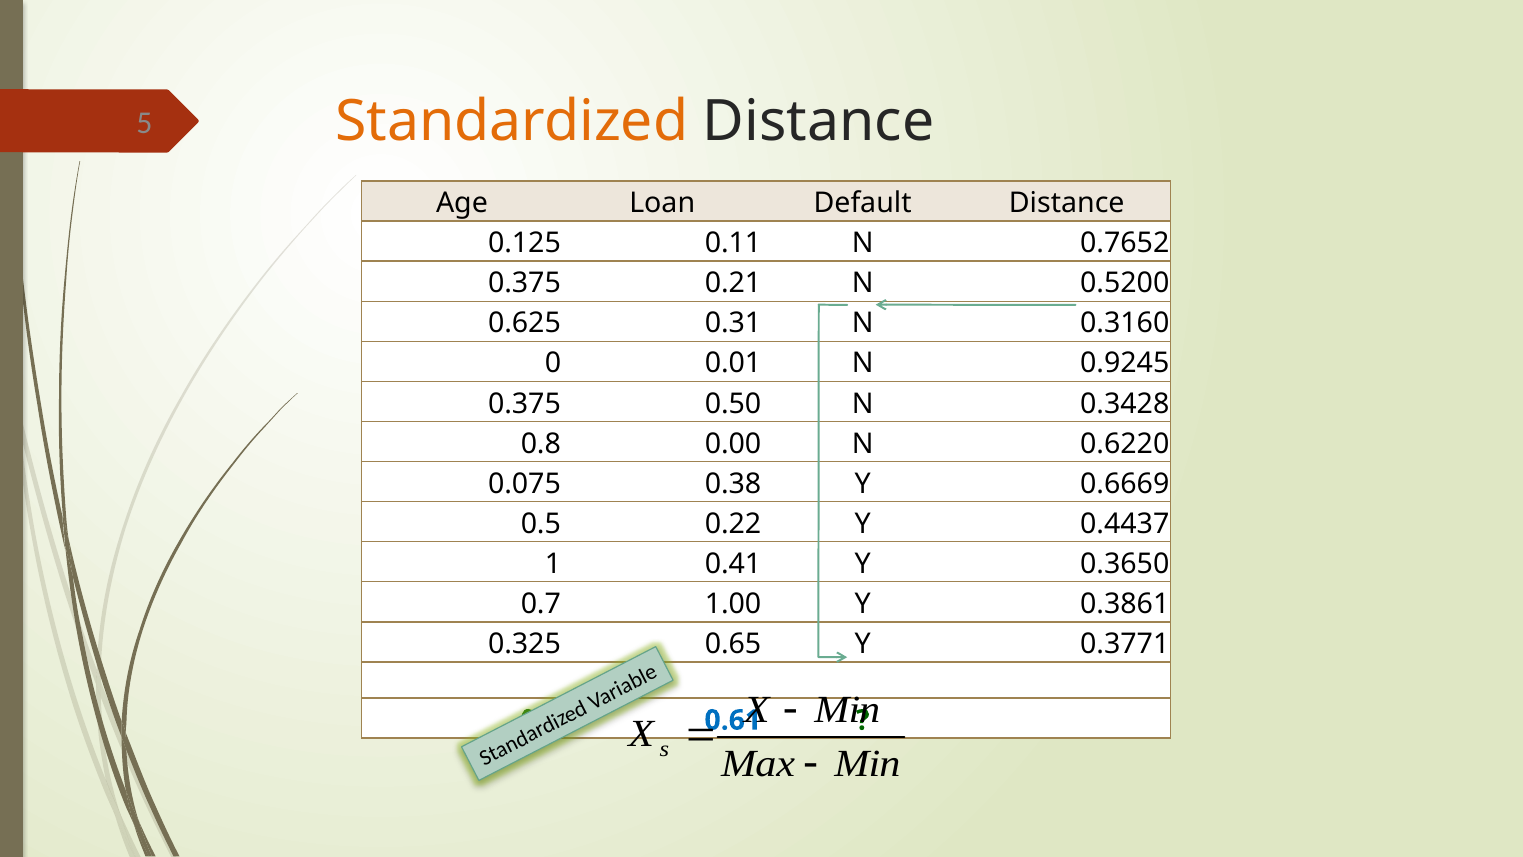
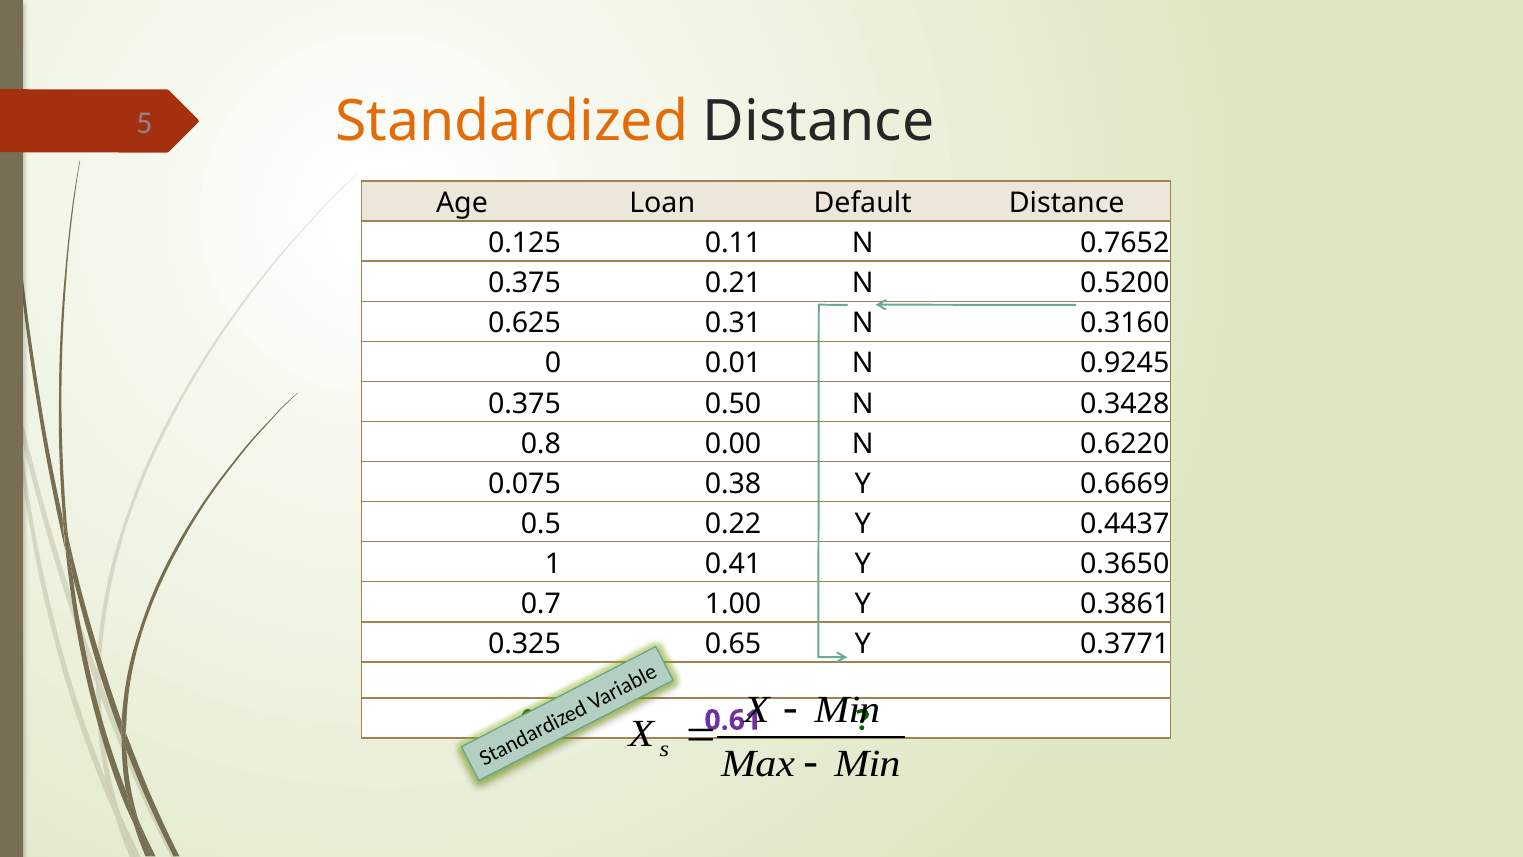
0.61 colour: blue -> purple (733, 720)
